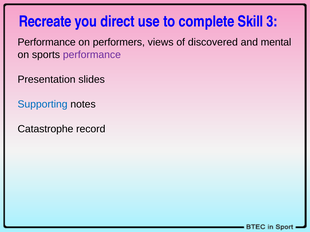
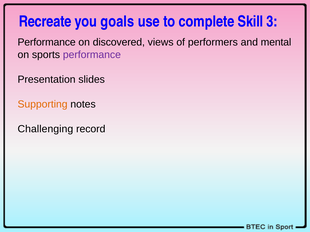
direct: direct -> goals (117, 21)
performers: performers -> discovered (119, 42)
discovered: discovered -> performers (213, 42)
Supporting colour: blue -> orange (43, 104)
Catastrophe: Catastrophe -> Challenging (45, 129)
